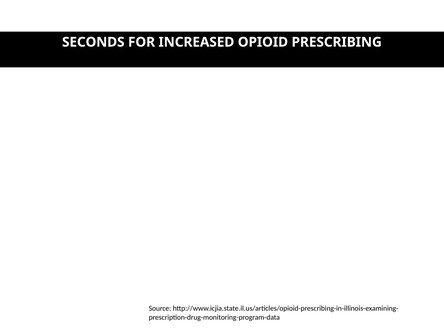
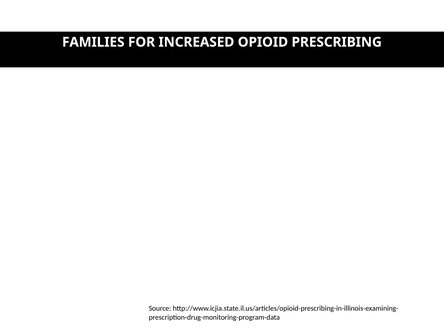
SECONDS: SECONDS -> FAMILIES (93, 42)
